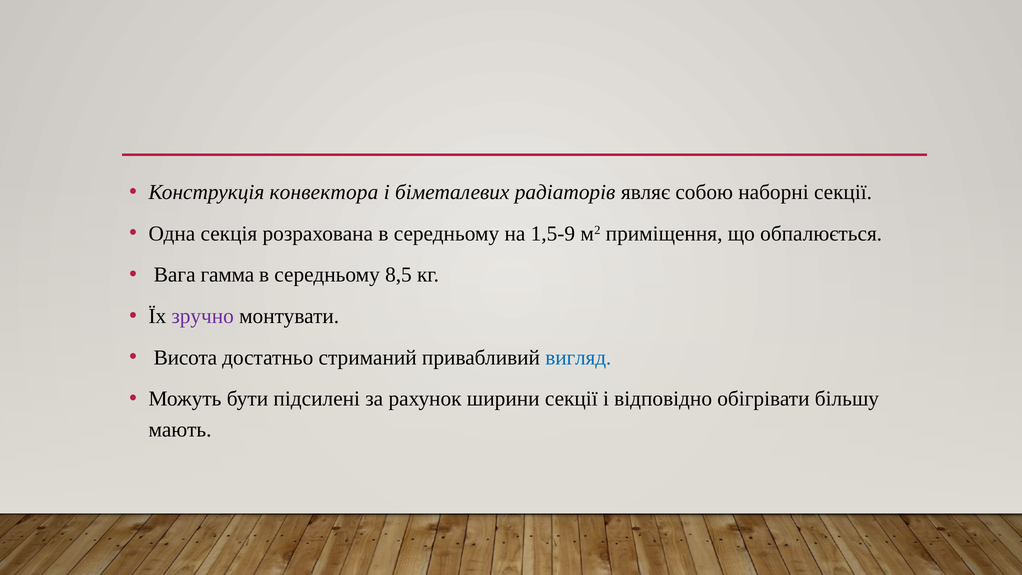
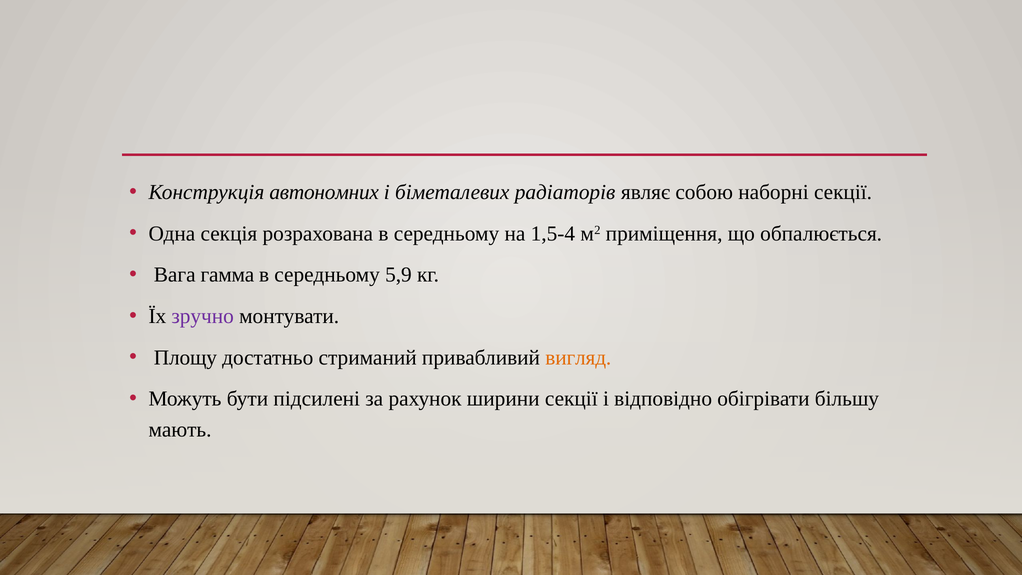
конвектора: конвектора -> автономних (324, 192)
1,5-9: 1,5-9 -> 1,5-4 (553, 233)
8,5: 8,5 -> 5,9 (398, 275)
Висота: Висота -> Площу (185, 357)
вигляд colour: blue -> orange (578, 357)
